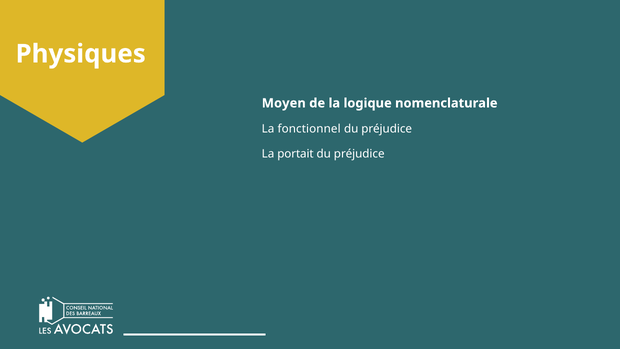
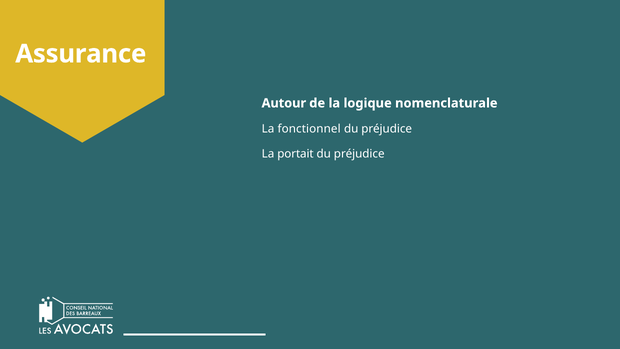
Physiques: Physiques -> Assurance (81, 54)
Moyen: Moyen -> Autour (284, 103)
